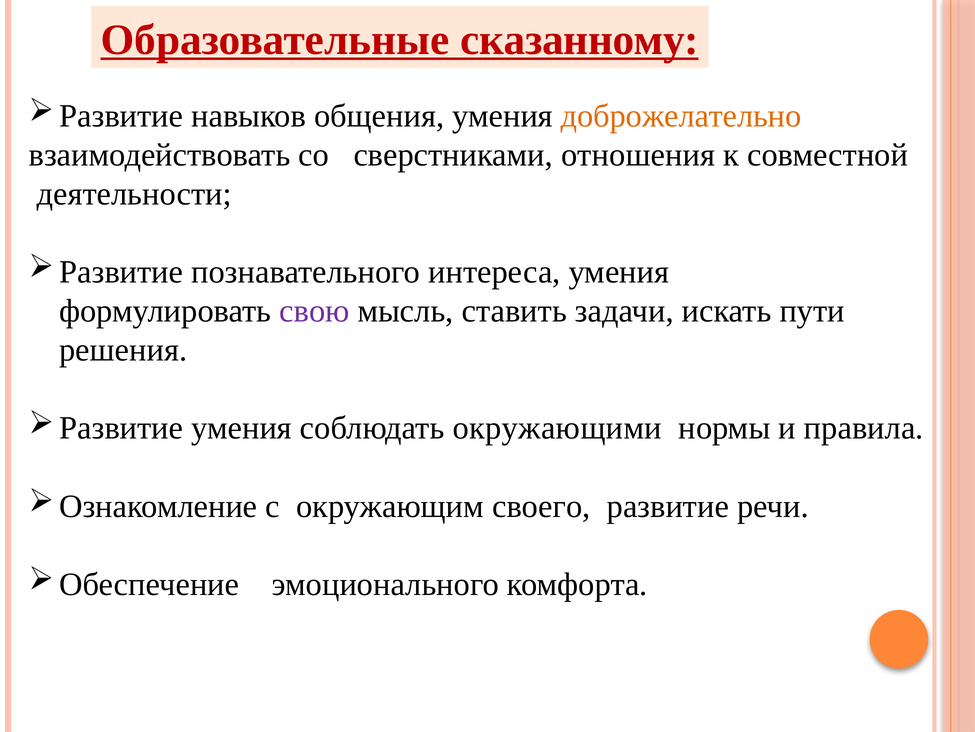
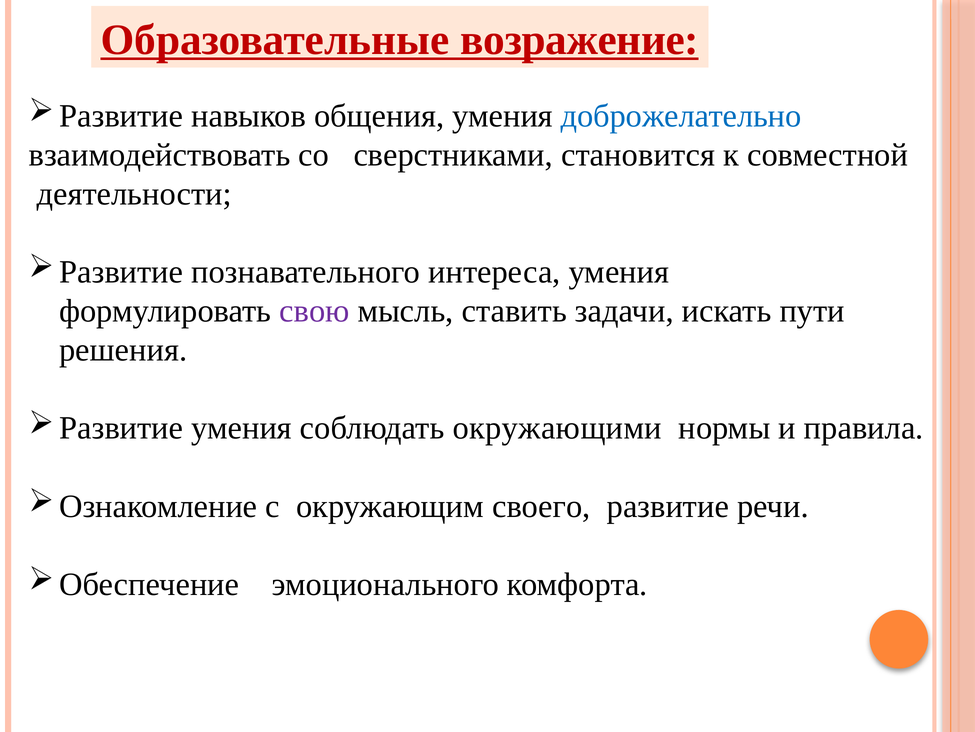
сказанному: сказанному -> возражение (580, 40)
доброжелательно colour: orange -> blue (681, 116)
отношения: отношения -> становится (638, 155)
